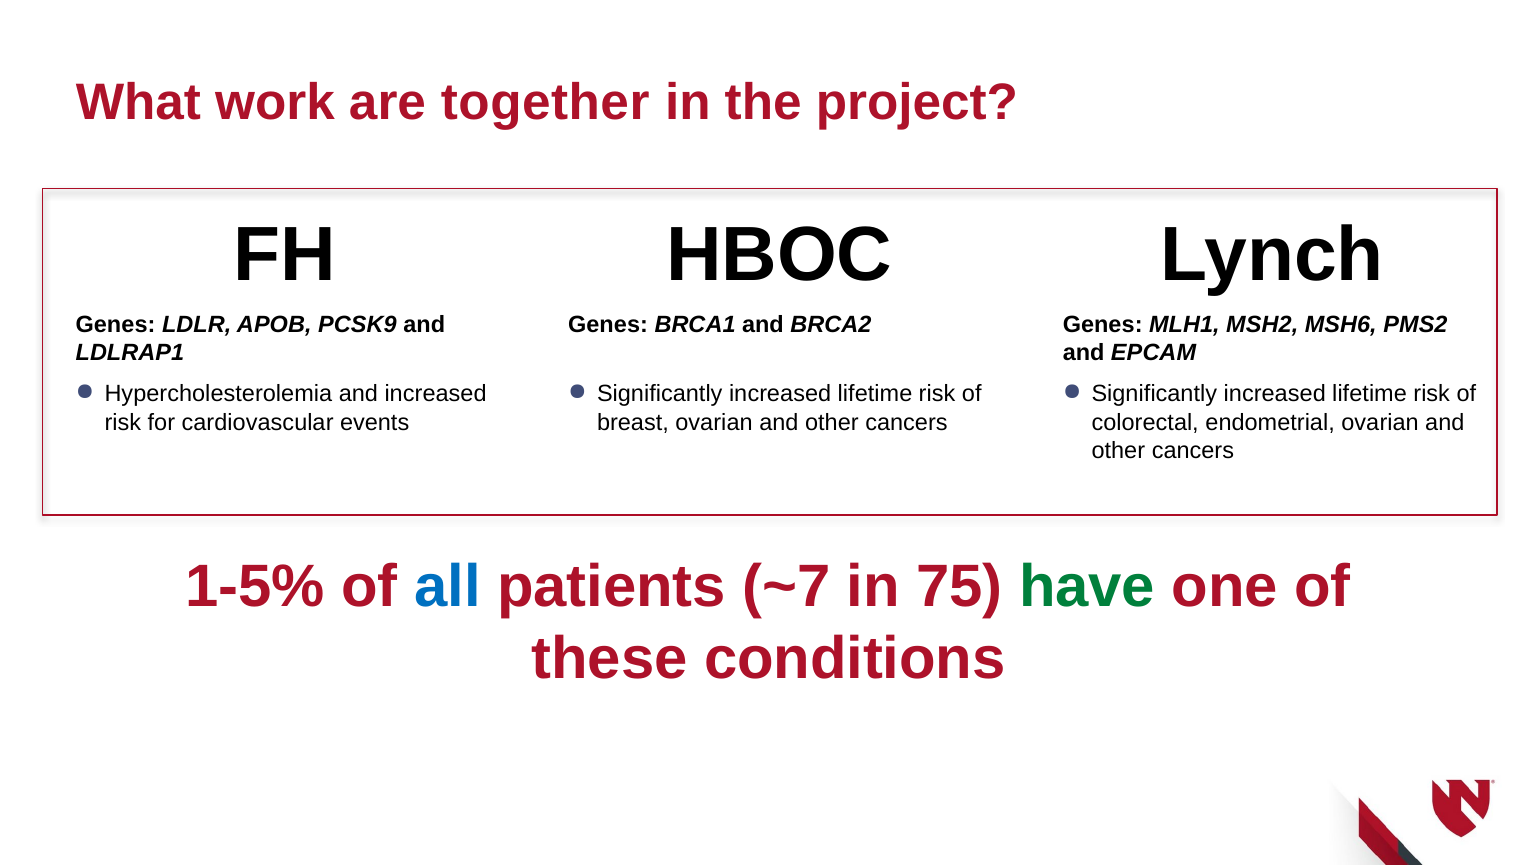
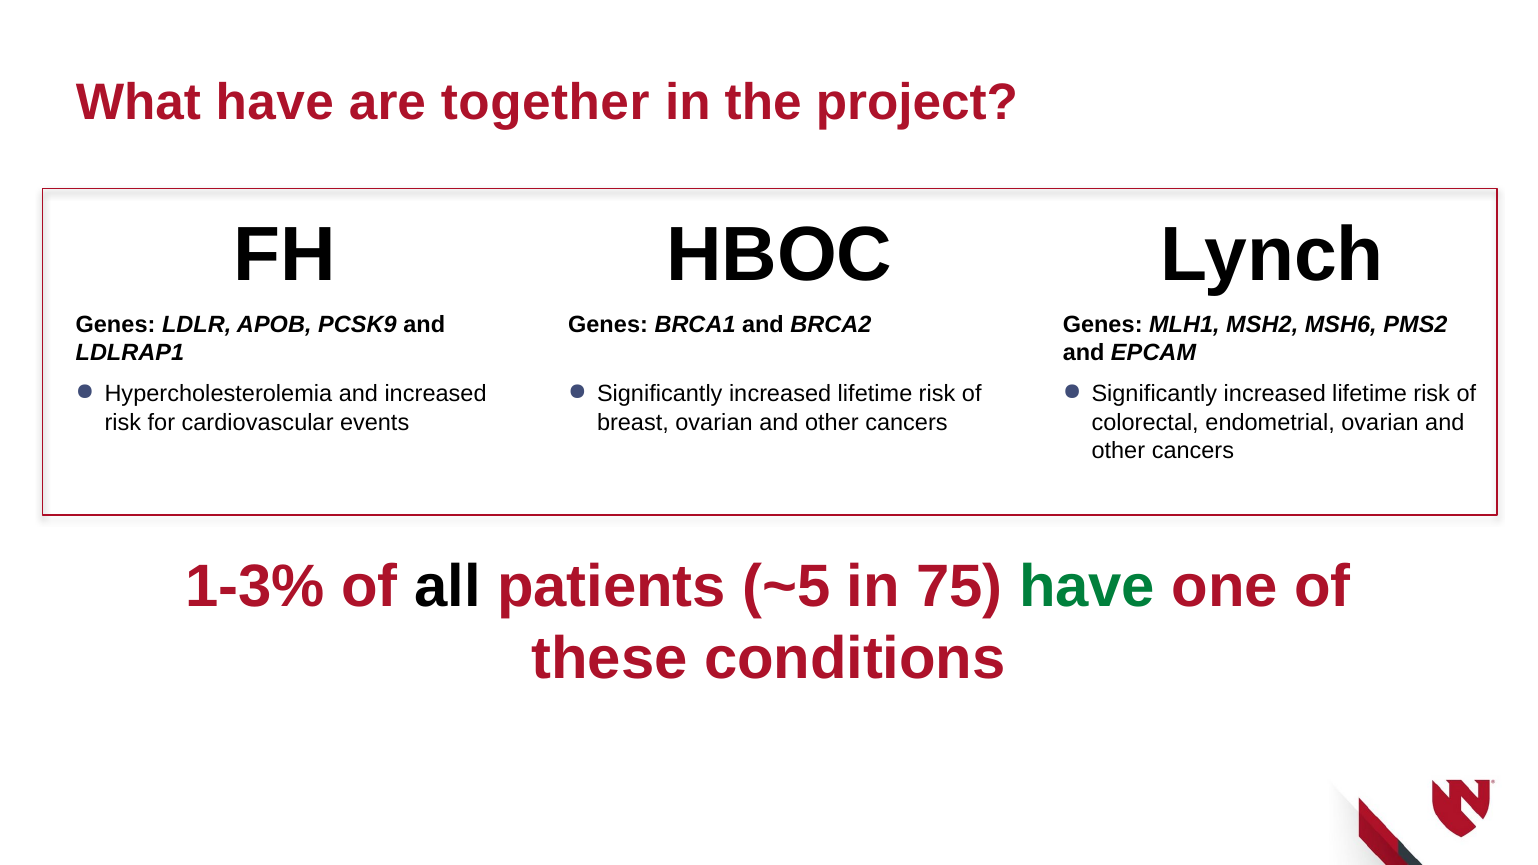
What work: work -> have (275, 102)
1-5%: 1-5% -> 1-3% (255, 587)
all colour: blue -> black (447, 587)
~7: ~7 -> ~5 (786, 587)
